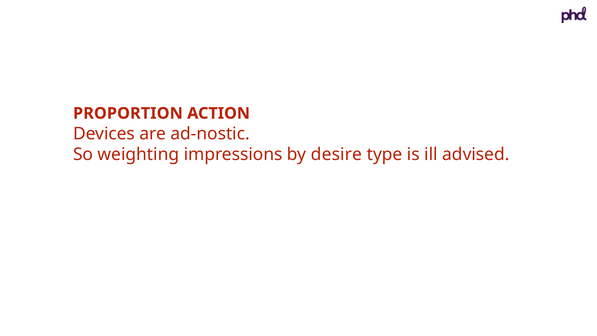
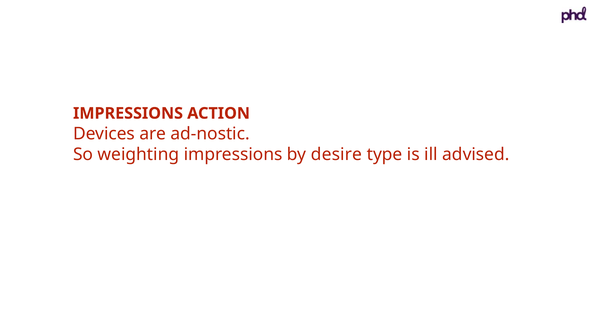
PROPORTION: PROPORTION -> IMPRESSIONS (128, 113)
